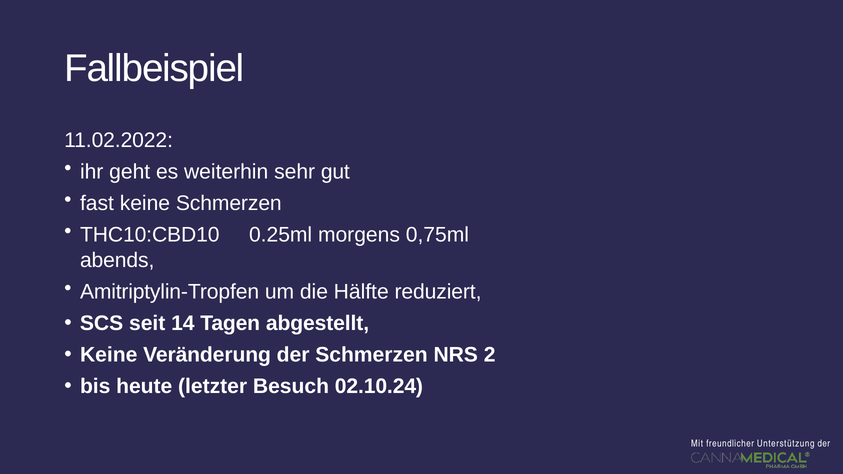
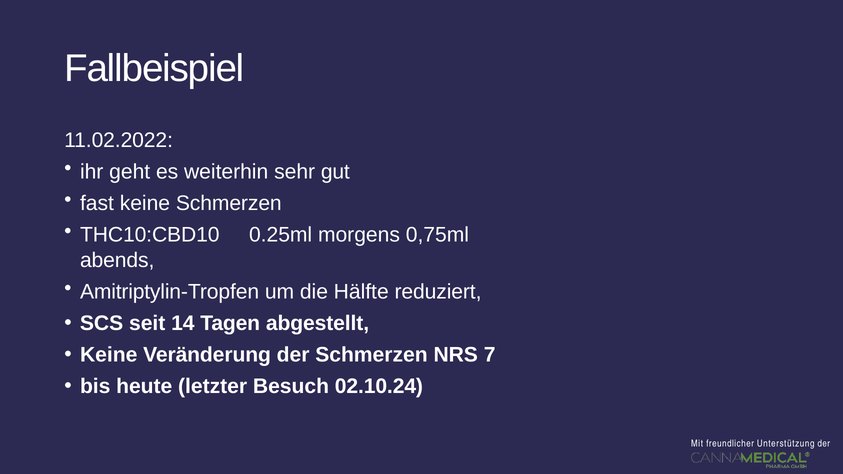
2: 2 -> 7 (490, 355)
